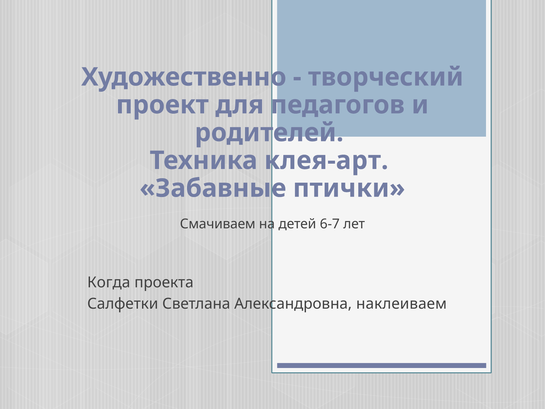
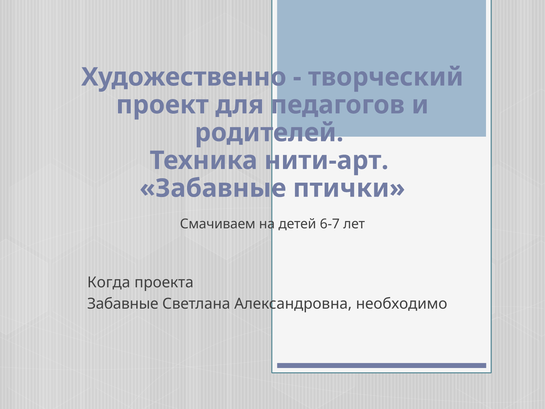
клея-арт: клея-арт -> нити-арт (326, 160)
Салфетки: Салфетки -> Забавные (123, 304)
наклеиваем: наклеиваем -> необходимо (402, 304)
